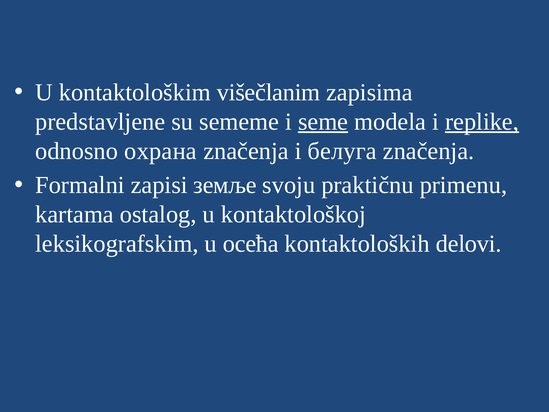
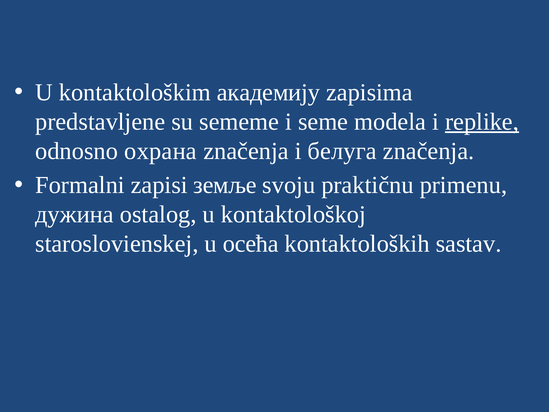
višečlanim: višečlanim -> академију (269, 92)
seme underline: present -> none (323, 122)
kartama: kartama -> дужина (75, 214)
leksikografskim: leksikografskim -> staroslovienskej (117, 244)
delovi: delovi -> sastav (469, 244)
